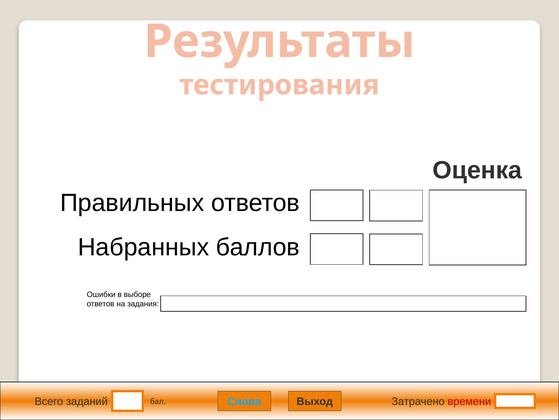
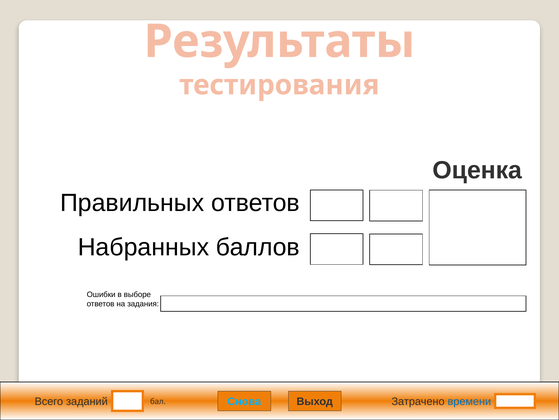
времени colour: red -> blue (469, 401)
